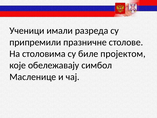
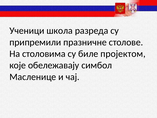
имали: имали -> школа (60, 31)
